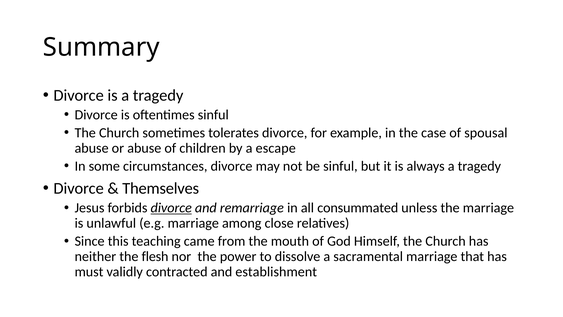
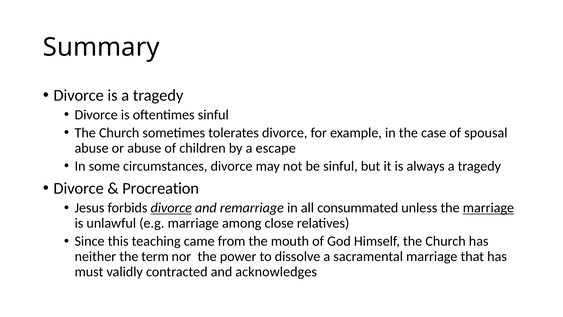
Themselves: Themselves -> Procreation (161, 188)
marriage underline: none -> present (488, 208)
flesh: flesh -> term (155, 256)
establishment: establishment -> acknowledges (276, 271)
